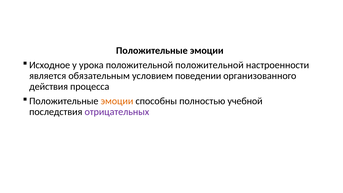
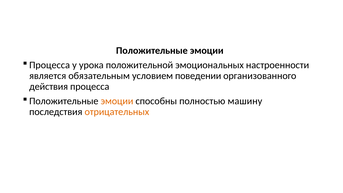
Исходное: Исходное -> Процесса (50, 65)
положительной положительной: положительной -> эмоциональных (210, 65)
учебной: учебной -> машину (245, 101)
отрицательных colour: purple -> orange (117, 112)
